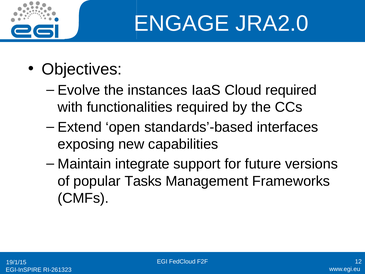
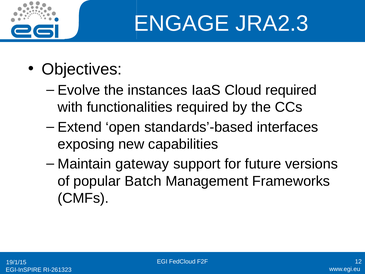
JRA2.0: JRA2.0 -> JRA2.3 (272, 23)
integrate: integrate -> gateway (142, 164)
Tasks: Tasks -> Batch (143, 181)
